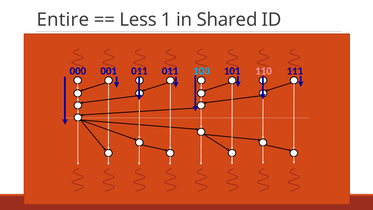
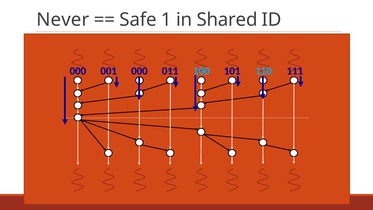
Entire: Entire -> Never (63, 20)
Less: Less -> Safe (138, 20)
001 011: 011 -> 000 (139, 71)
110 colour: pink -> light blue (264, 71)
